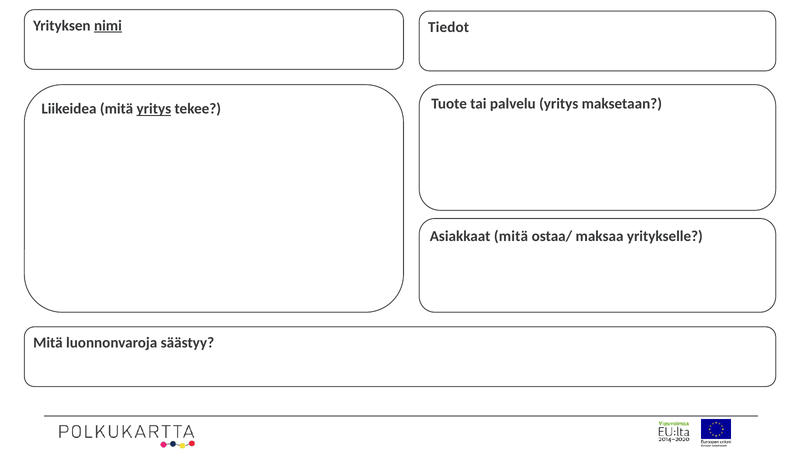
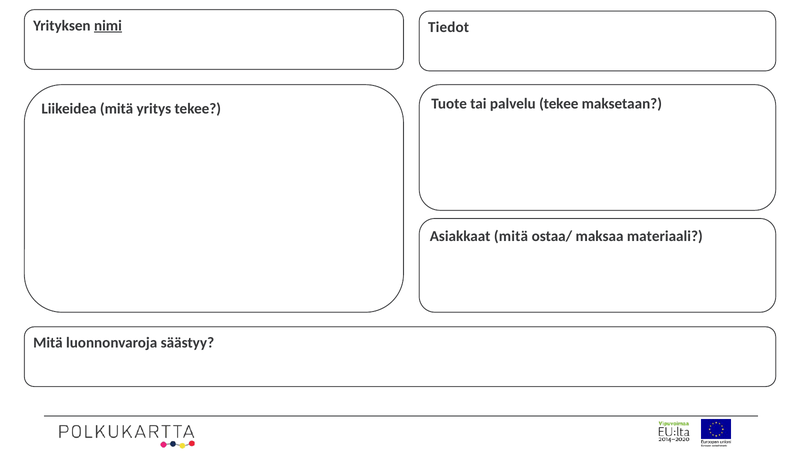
palvelu yritys: yritys -> tekee (559, 104)
yritys underline: present -> none (154, 109)
yritykselle: yritykselle -> materiaali (665, 236)
